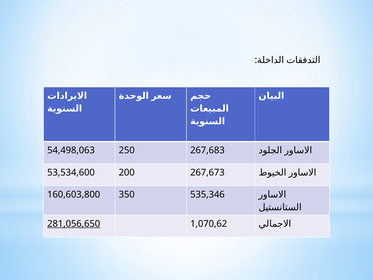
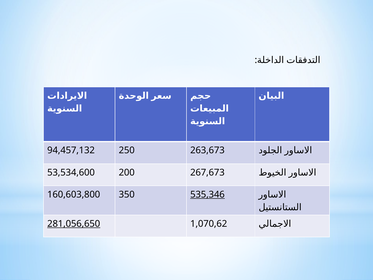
54,498,063: 54,498,063 -> 94,457,132 (71, 150)
267,683: 267,683 -> 263,673 (207, 150)
535,346 underline: none -> present (207, 194)
